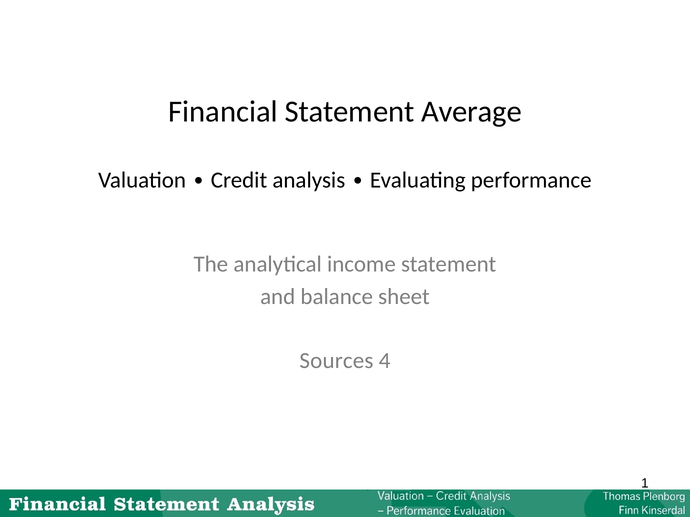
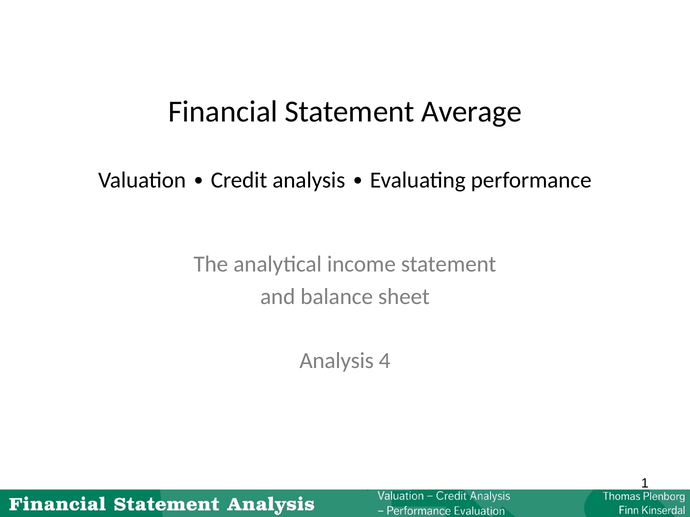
Sources: Sources -> Analysis (337, 361)
